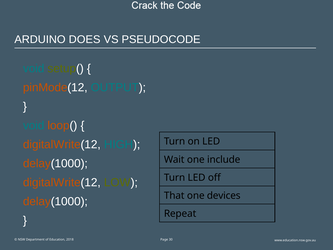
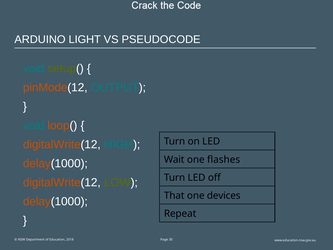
DOES: DOES -> LIGHT (85, 39)
include: include -> flashes (224, 159)
